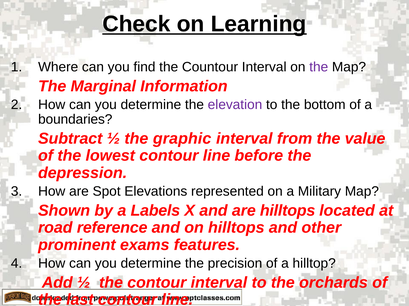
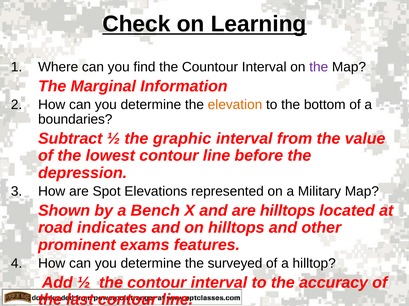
elevation colour: purple -> orange (235, 105)
Labels: Labels -> Bench (155, 211)
reference: reference -> indicates (112, 228)
precision: precision -> surveyed (235, 264)
orchards: orchards -> accuracy (334, 283)
